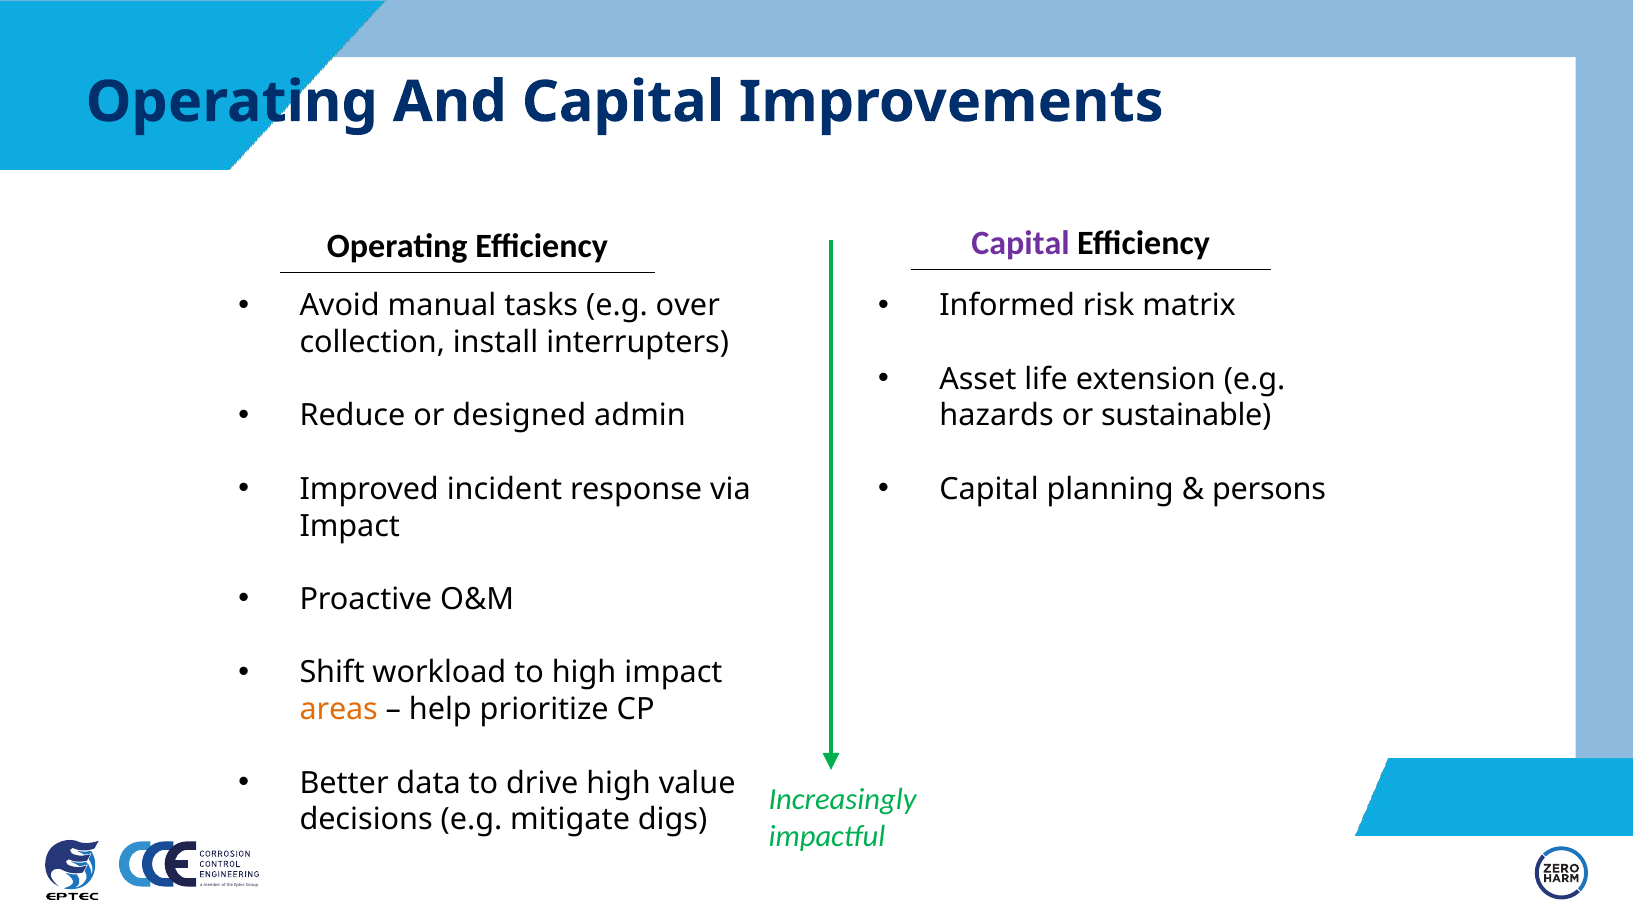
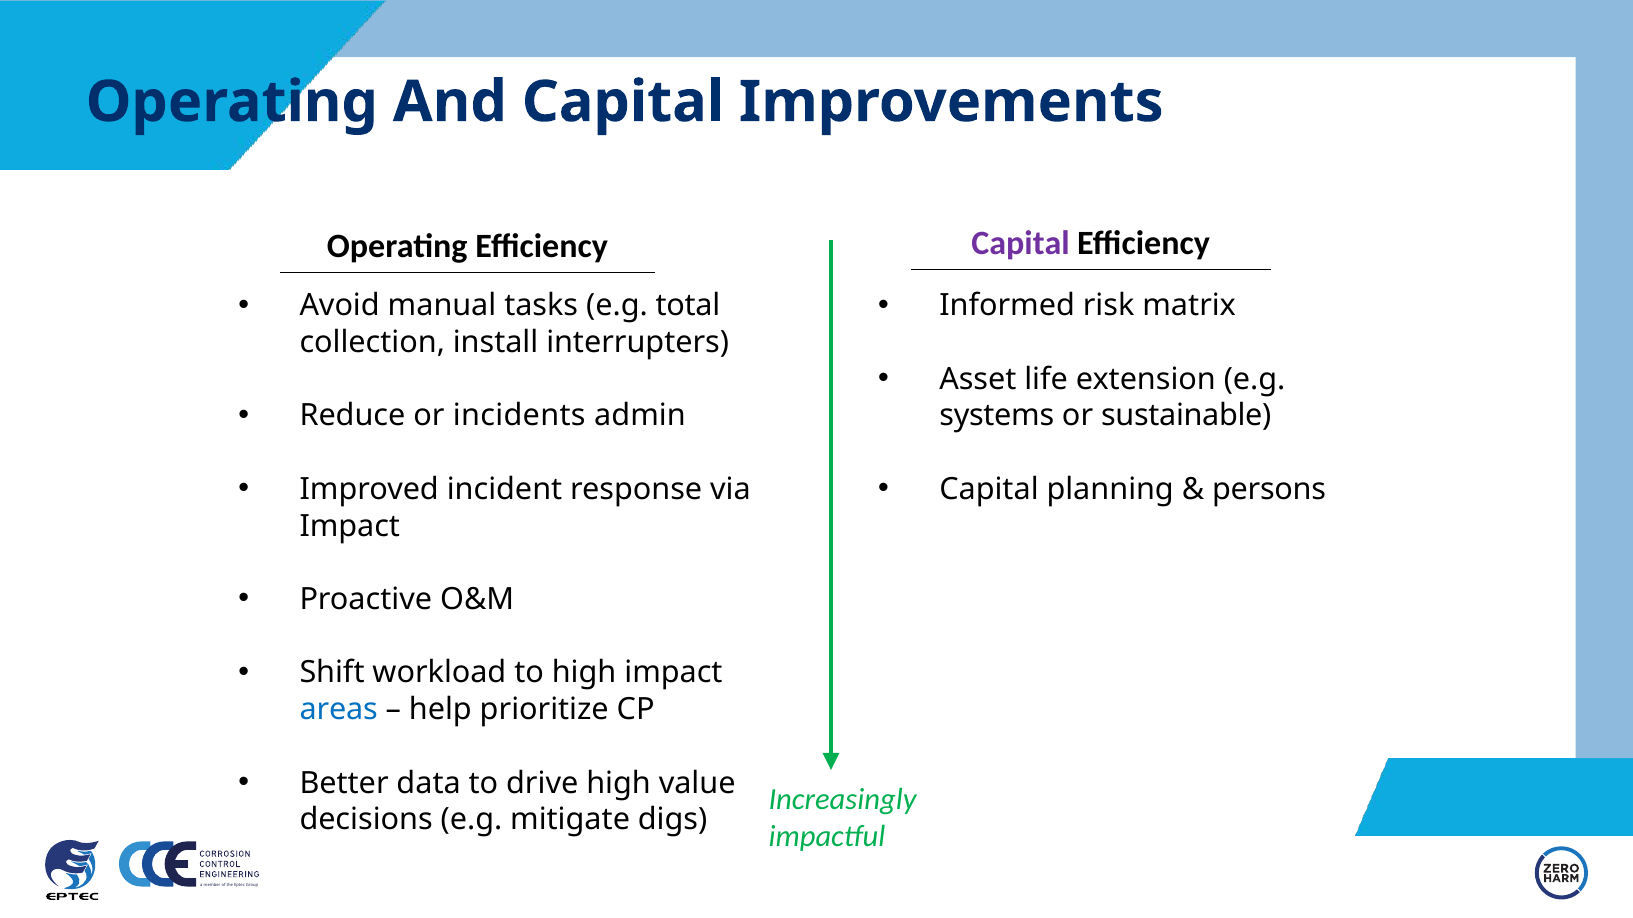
over: over -> total (688, 306)
designed: designed -> incidents (519, 416)
hazards: hazards -> systems (997, 416)
areas colour: orange -> blue (339, 710)
